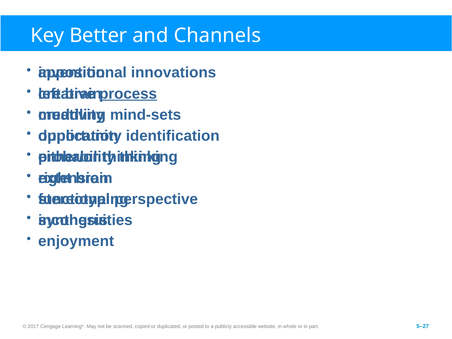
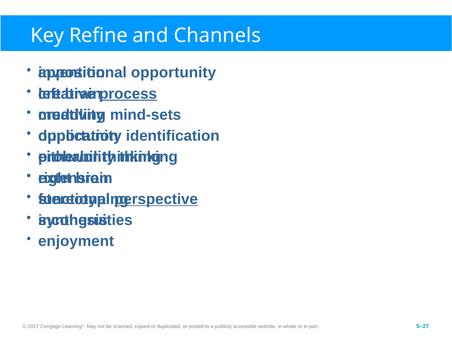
Better: Better -> Refine (98, 36)
innovations: innovations -> opportunity (174, 73)
perspective underline: none -> present (156, 199)
